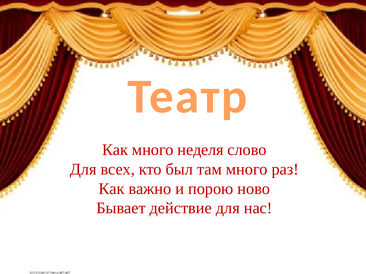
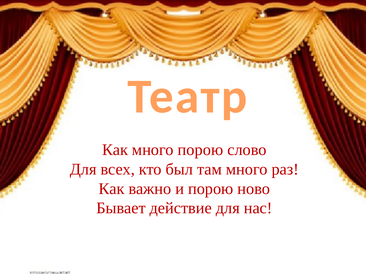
много неделя: неделя -> порою (200, 150)
